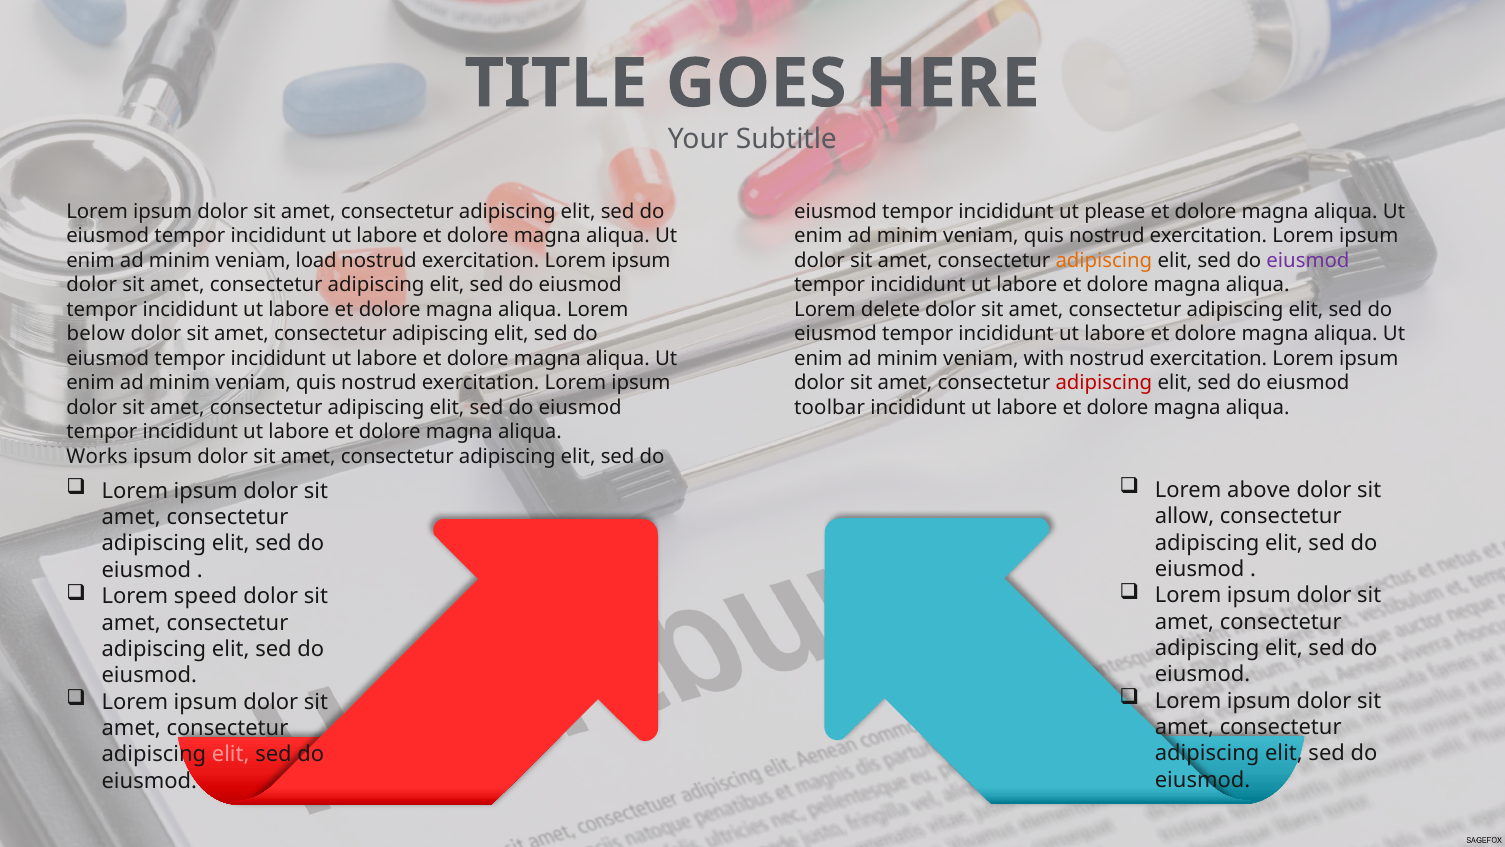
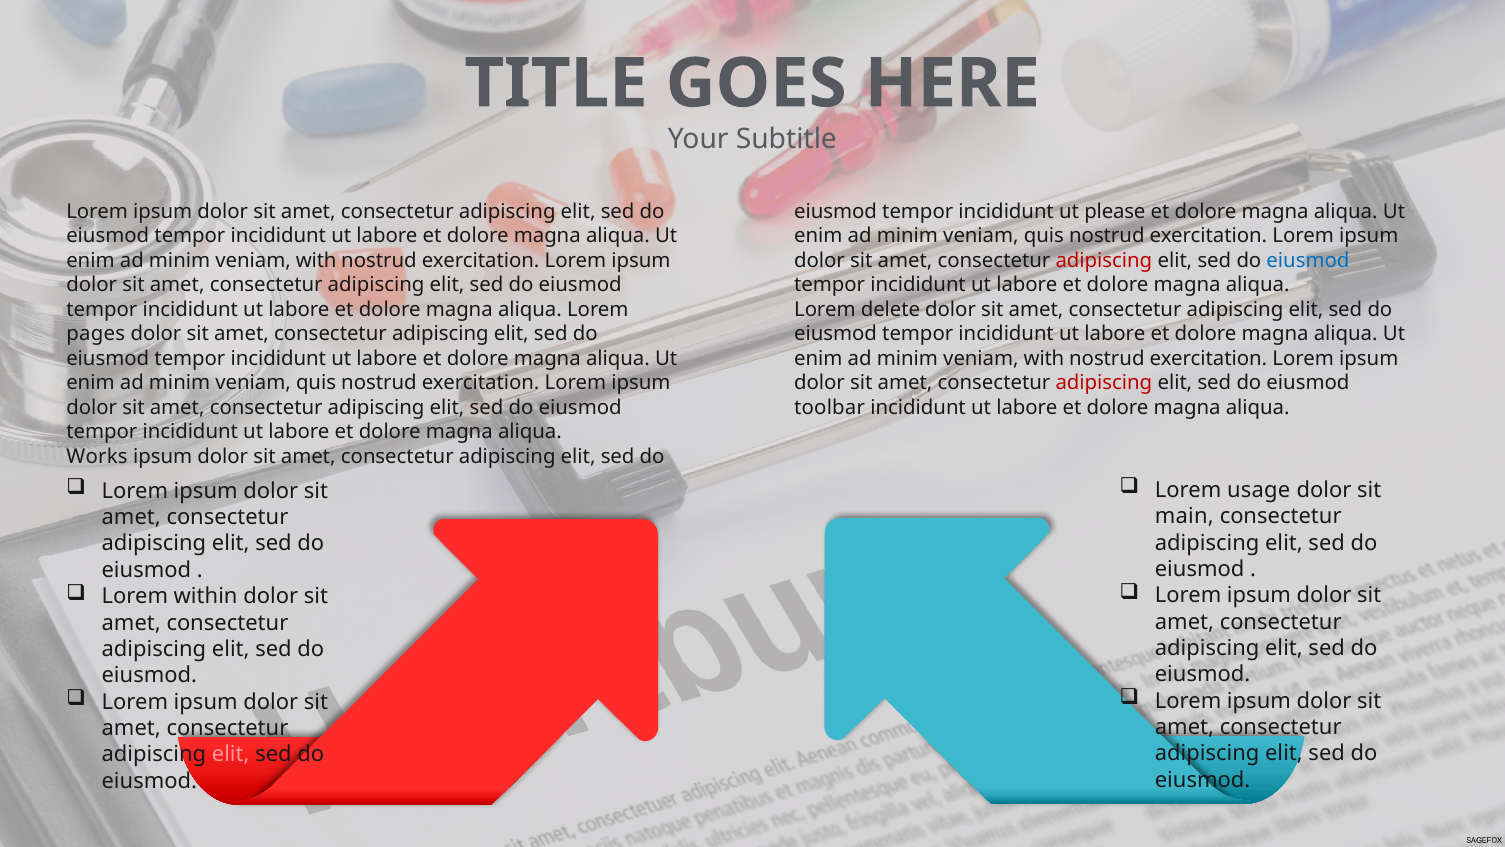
load: load -> with (316, 261)
adipiscing colour: orange -> red (1104, 261)
eiusmod colour: purple -> blue (1308, 261)
below: below -> pages (96, 334)
above: above -> usage (1259, 490)
allow: allow -> main (1184, 516)
speed: speed -> within (206, 596)
